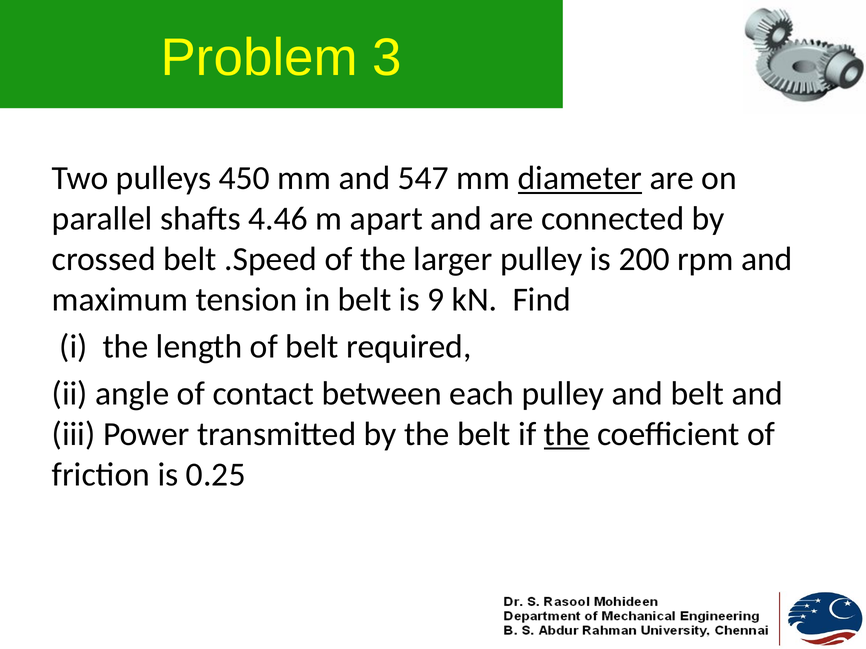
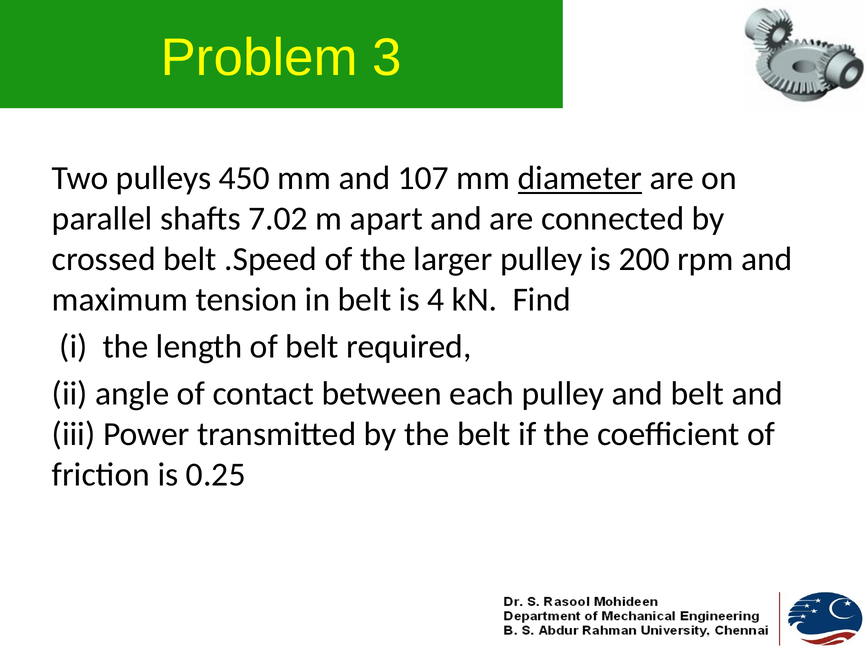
547: 547 -> 107 (423, 178)
4.46: 4.46 -> 7.02 (278, 219)
9: 9 -> 4 (436, 300)
the underline: present -> none (567, 435)
